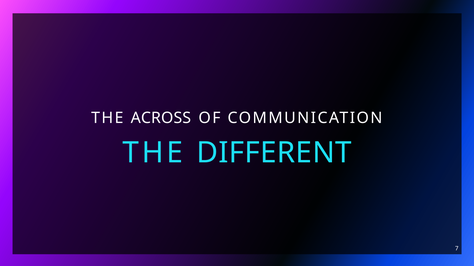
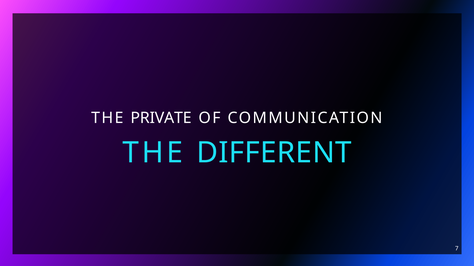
ACROSS: ACROSS -> PRIVATE (161, 118)
